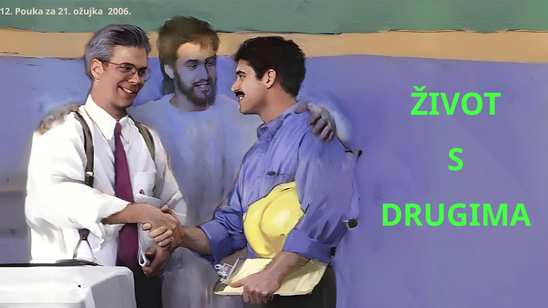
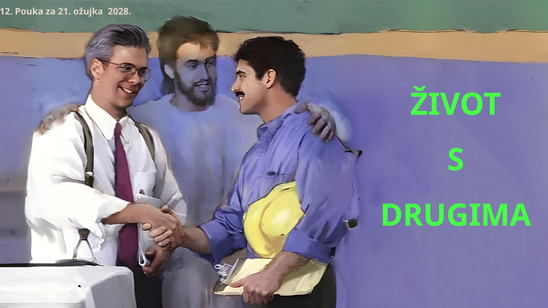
2006: 2006 -> 2028 (119, 11)
